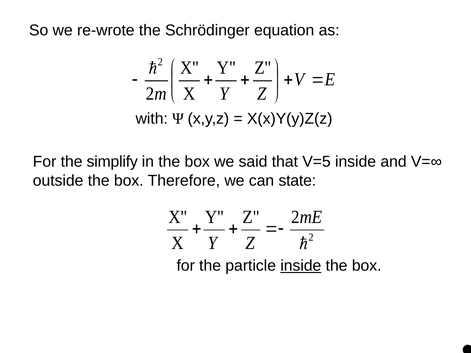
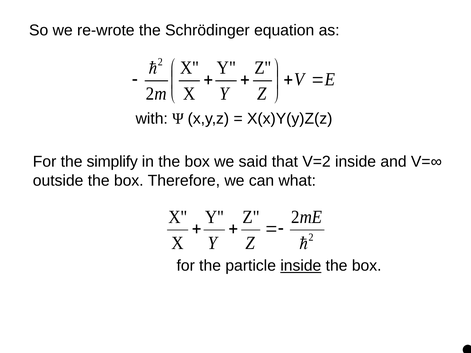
V=5: V=5 -> V=2 (317, 162)
state: state -> what (297, 181)
